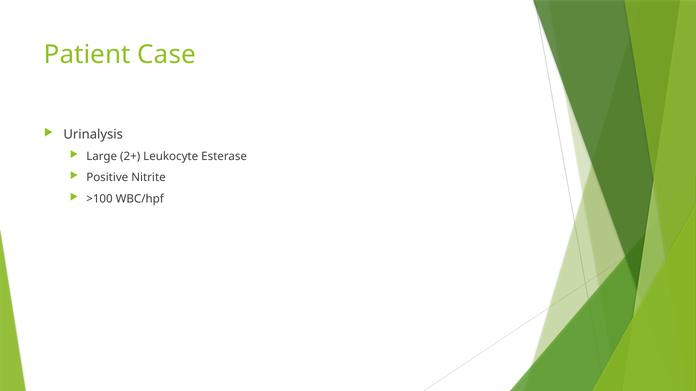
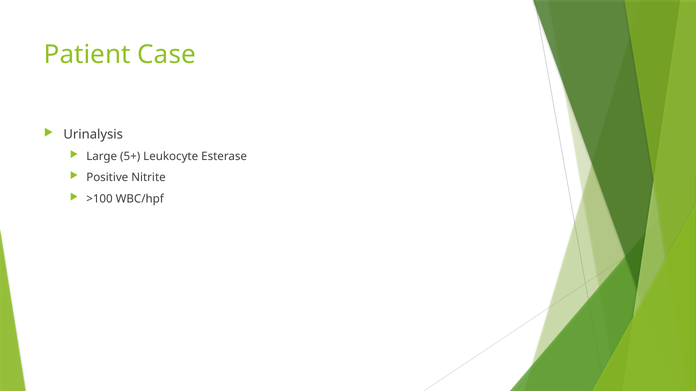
2+: 2+ -> 5+ (130, 157)
